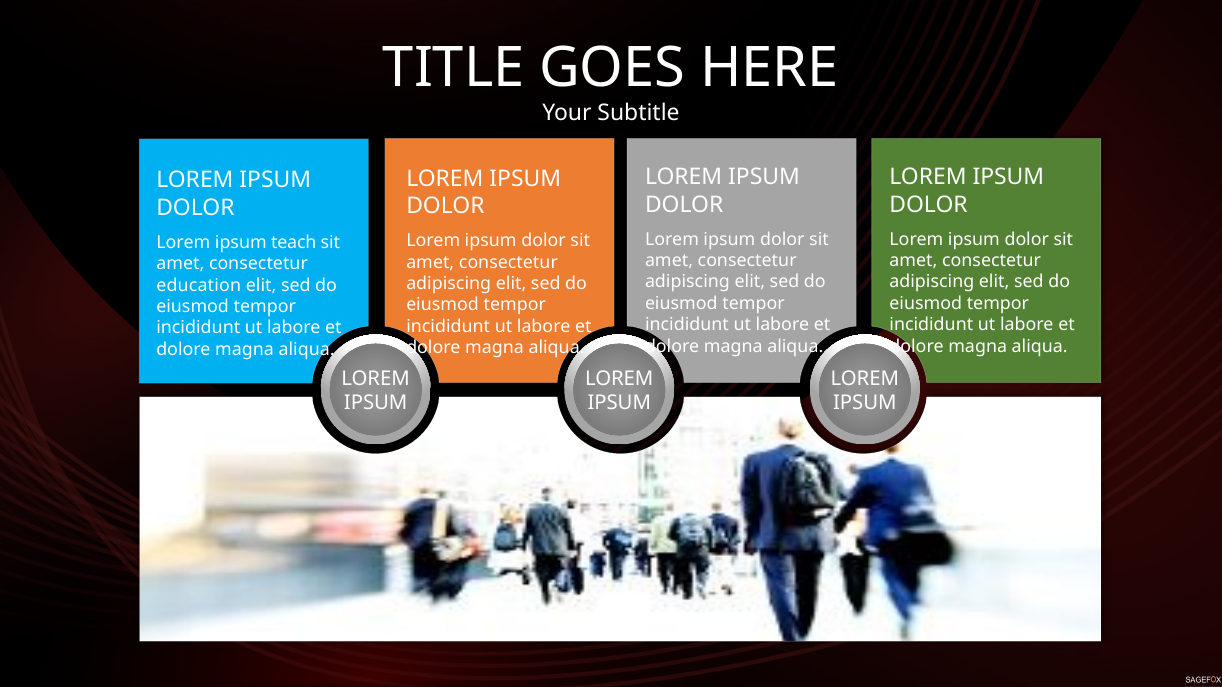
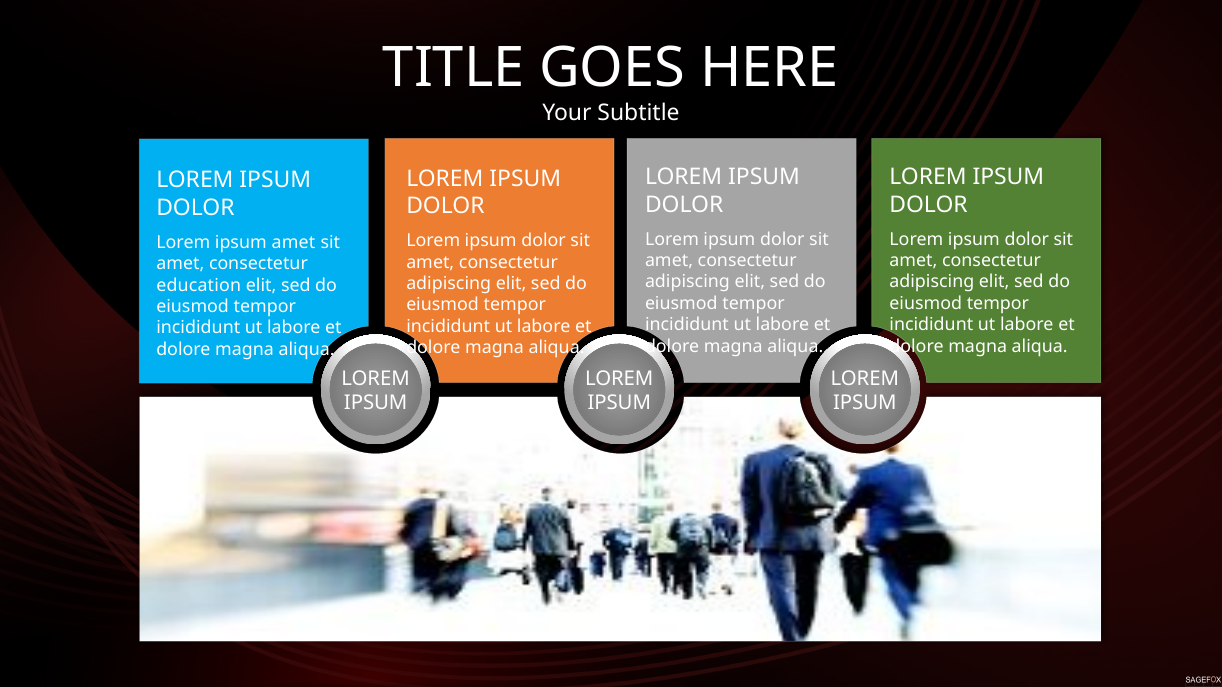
ipsum teach: teach -> amet (294, 243)
